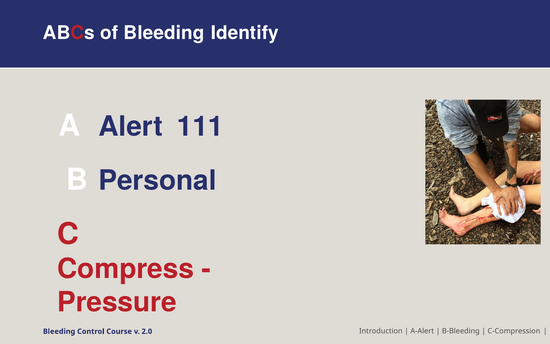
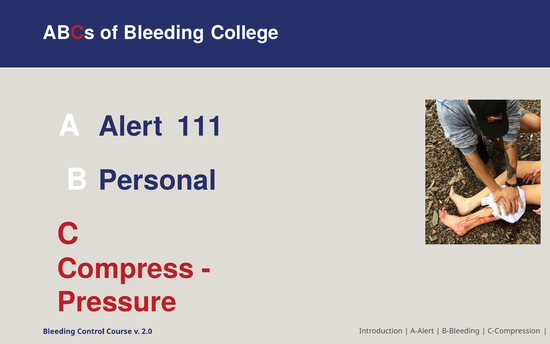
Identify: Identify -> College (245, 33)
